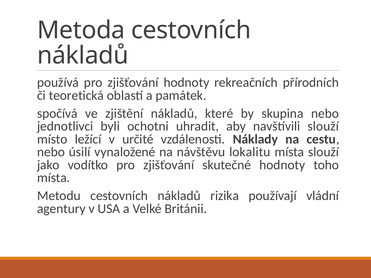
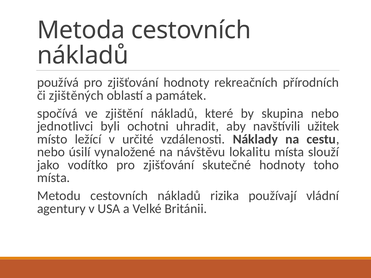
teoretická: teoretická -> zjištěných (76, 96)
navštívili slouží: slouží -> užitek (323, 126)
